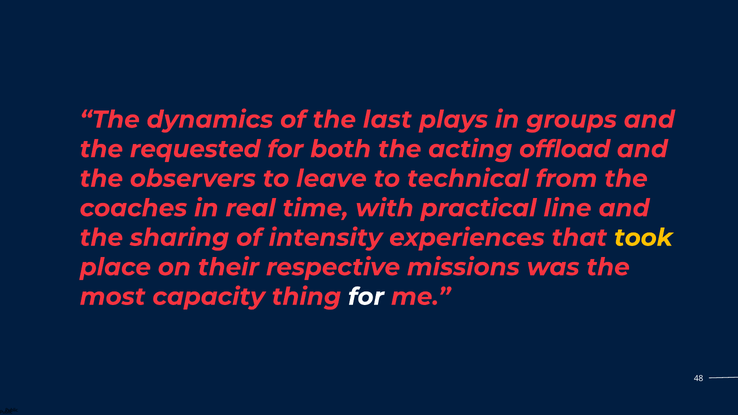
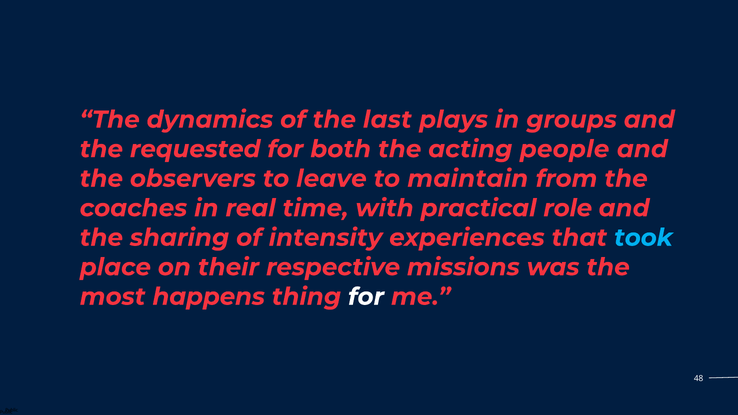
offload: offload -> people (565, 149)
technical: technical -> maintain (468, 179)
line: line -> role (568, 208)
took colour: yellow -> light blue (643, 238)
capacity: capacity -> happens (209, 297)
